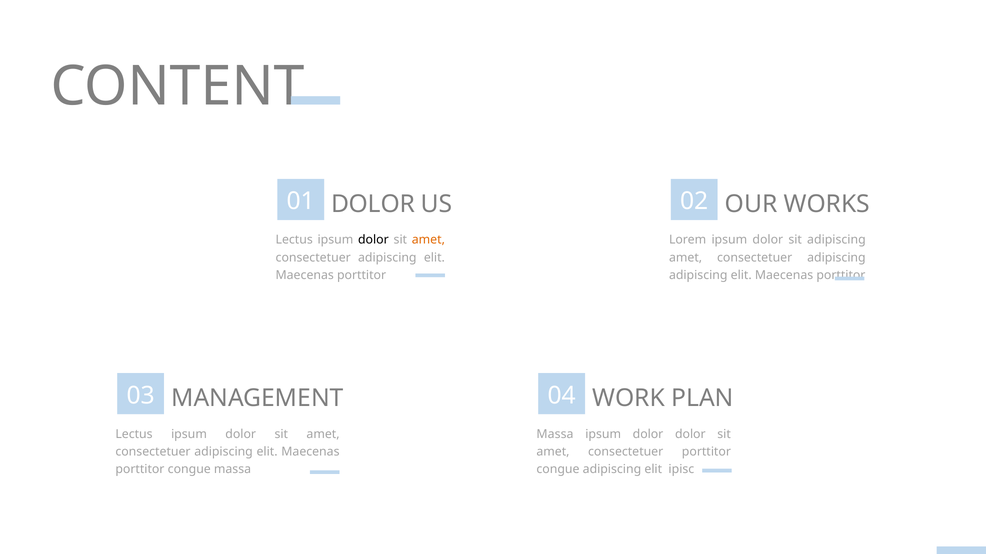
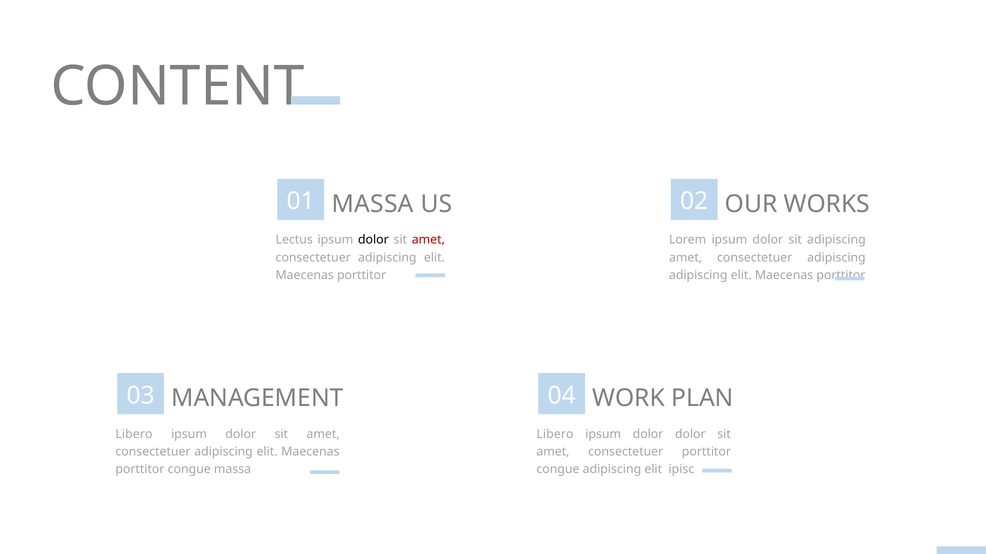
01 DOLOR: DOLOR -> MASSA (373, 204)
amet colour: orange -> red (428, 240)
Lectus: Lectus -> Libero (134, 434)
Massa: Massa -> Libero (555, 434)
